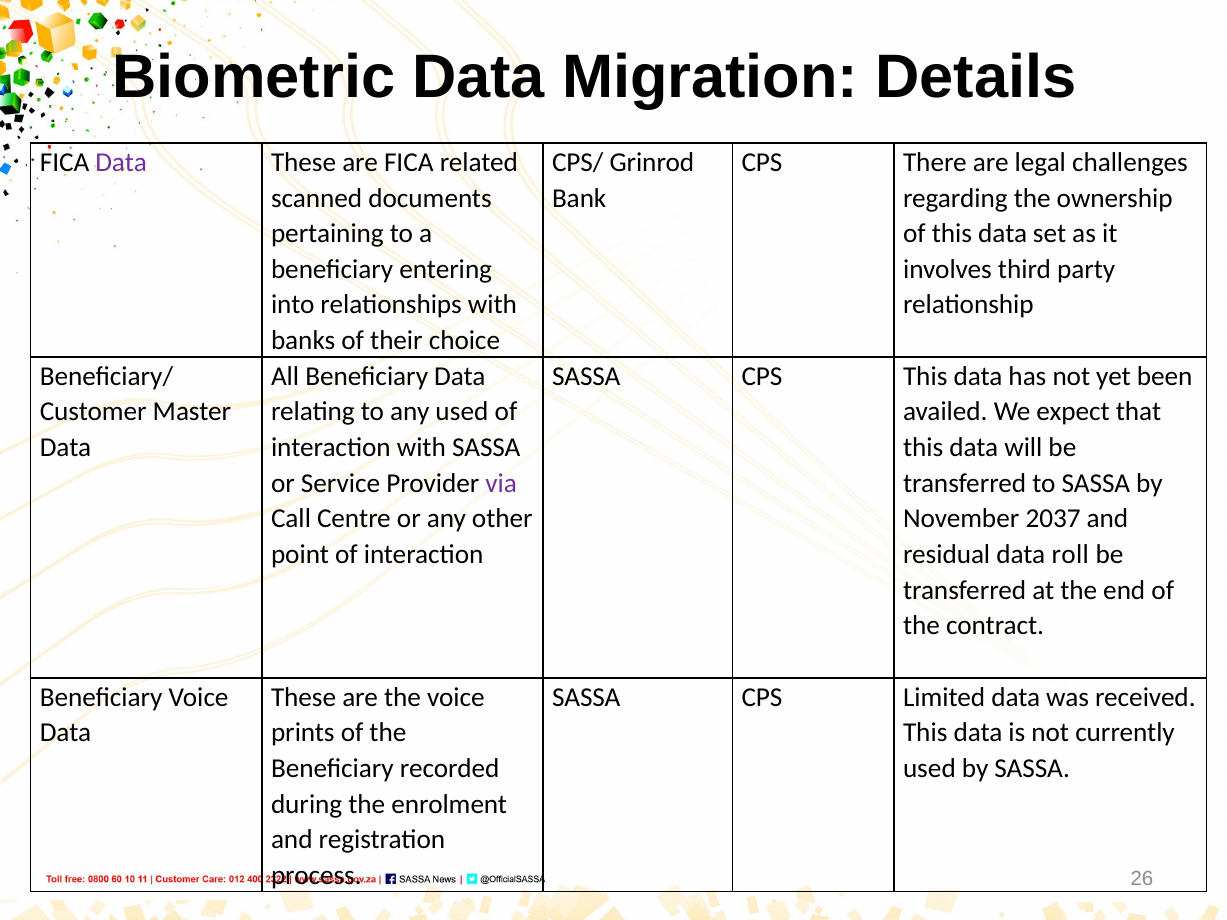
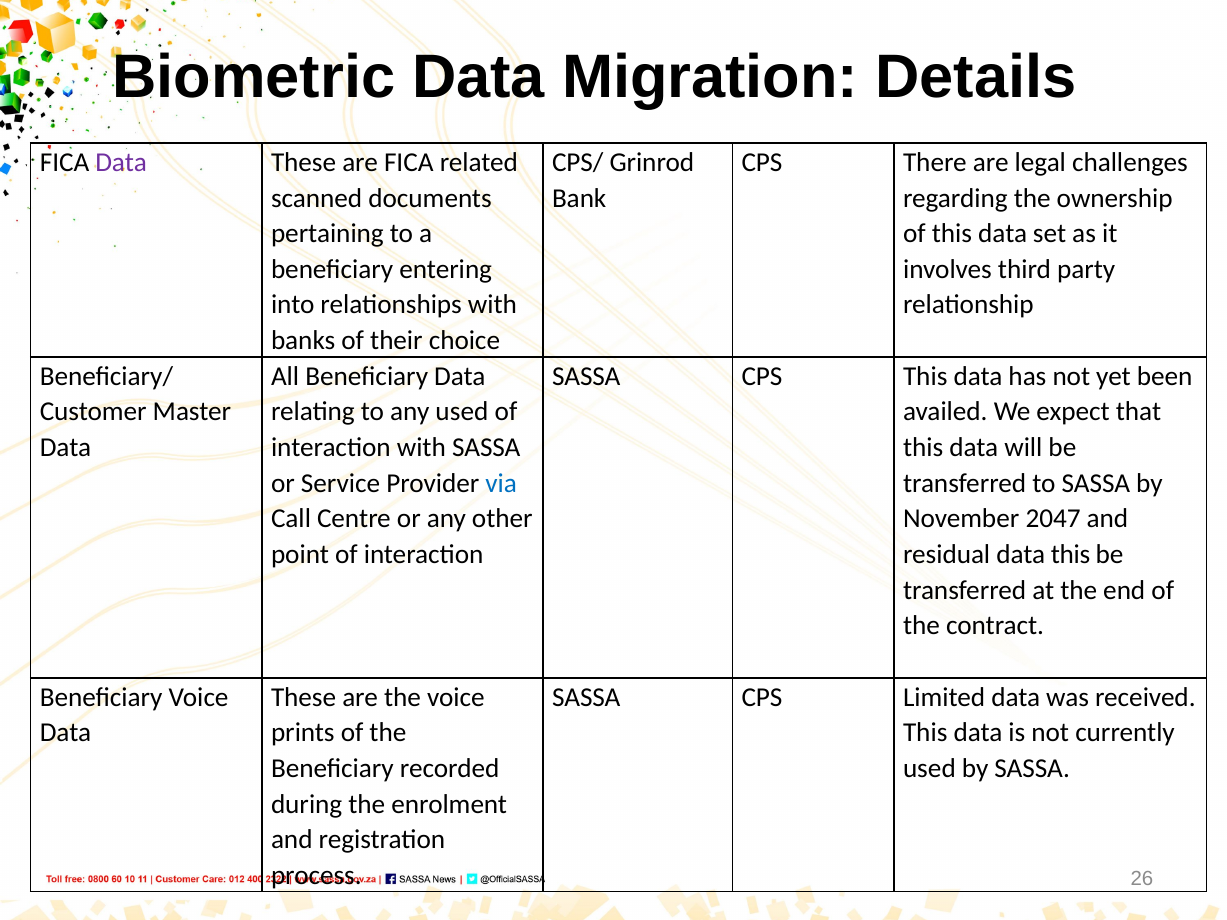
via colour: purple -> blue (501, 483)
2037: 2037 -> 2047 (1053, 519)
data roll: roll -> this (1071, 555)
